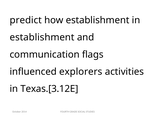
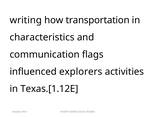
predict: predict -> writing (26, 20)
how establishment: establishment -> transportation (98, 20)
establishment: establishment -> characteristics (42, 37)
Texas.[3.12E: Texas.[3.12E -> Texas.[1.12E (49, 89)
